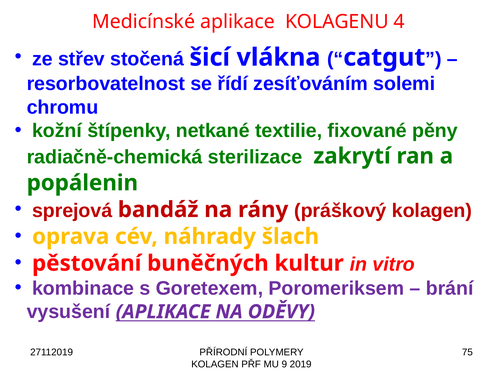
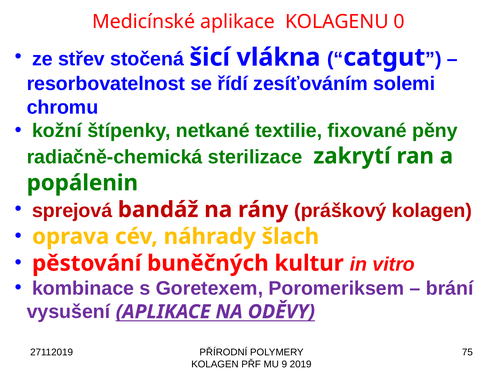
4: 4 -> 0 (399, 22)
